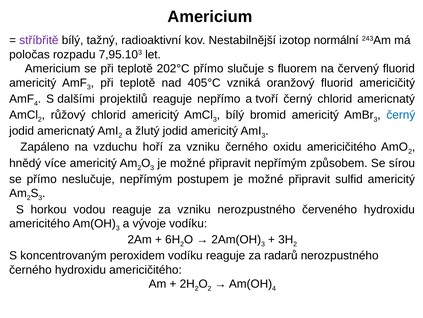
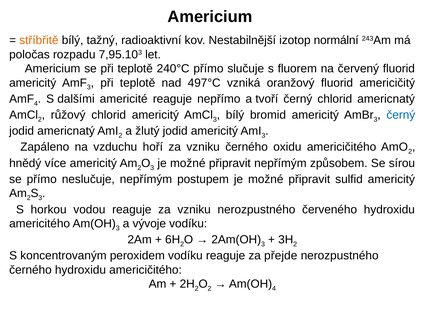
stříbřitě colour: purple -> orange (39, 40)
202°C: 202°C -> 240°C (173, 68)
405°C: 405°C -> 497°C (204, 83)
projektilů: projektilů -> americité (124, 99)
radarů: radarů -> přejde (281, 255)
